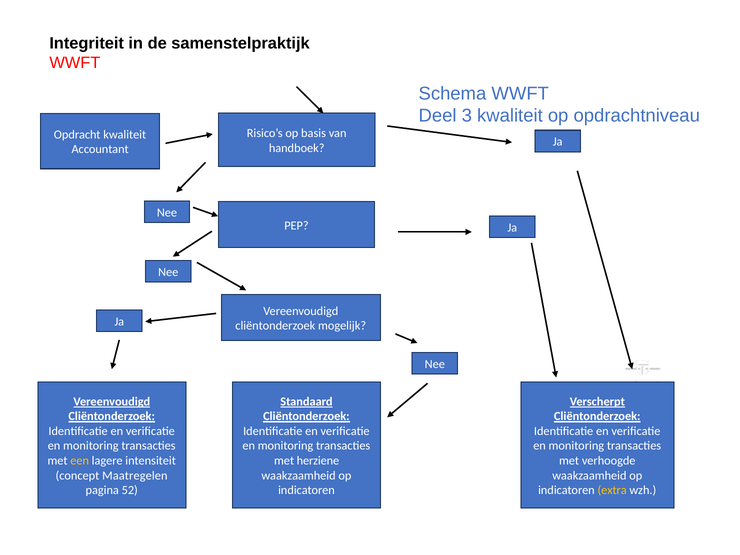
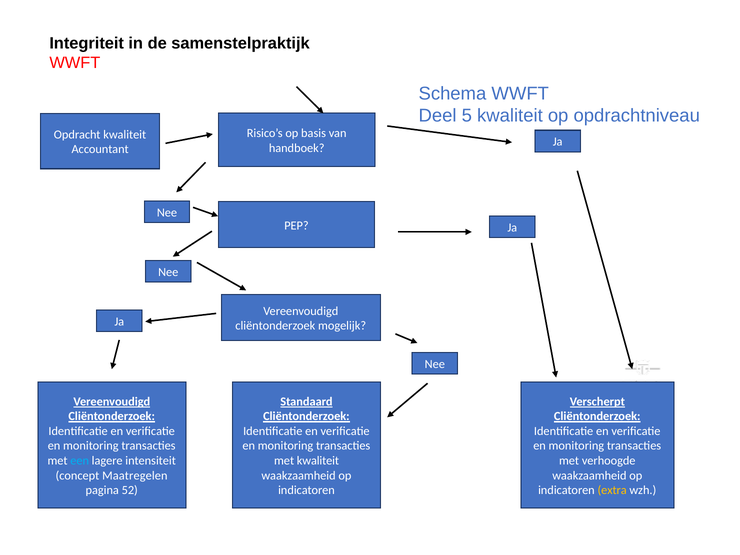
3: 3 -> 5 (467, 116)
een colour: yellow -> light blue (80, 461)
met herziene: herziene -> kwaliteit (318, 461)
